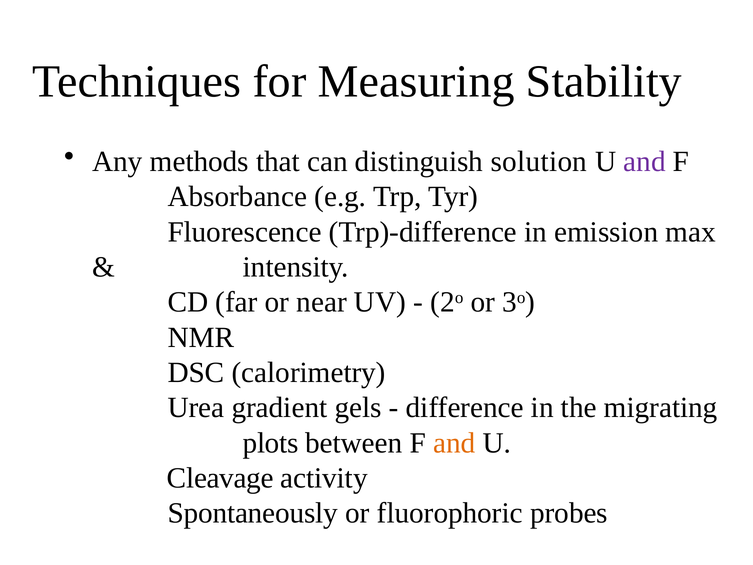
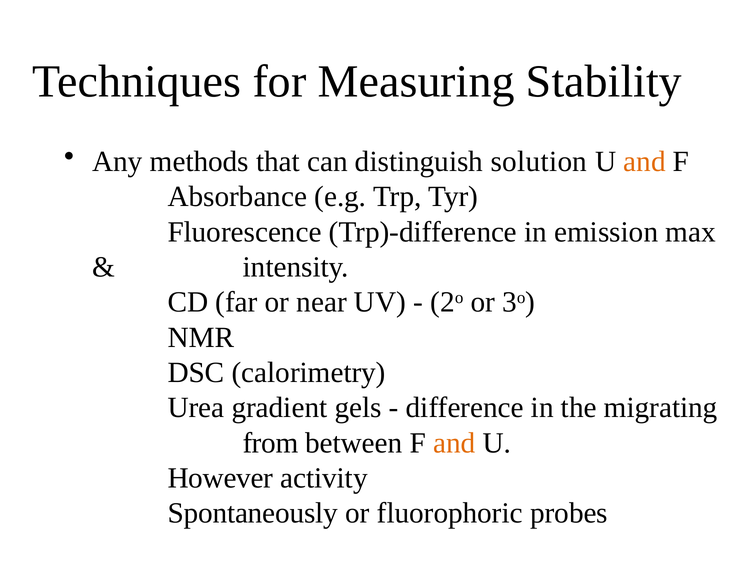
and colour: purple -> orange (645, 161)
plots: plots -> from (271, 443)
Cleavage: Cleavage -> However (220, 478)
